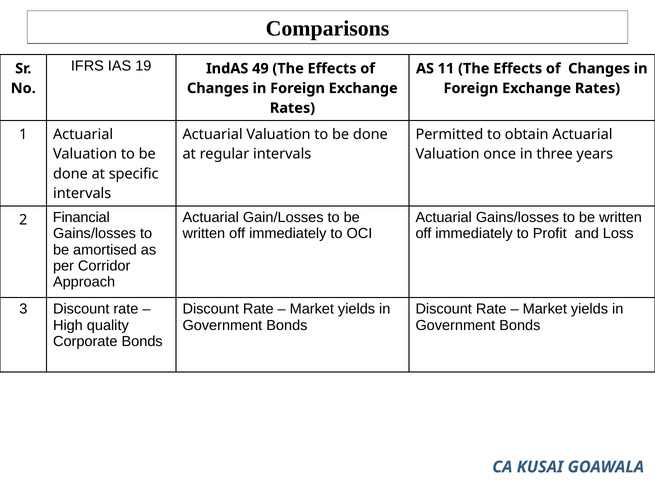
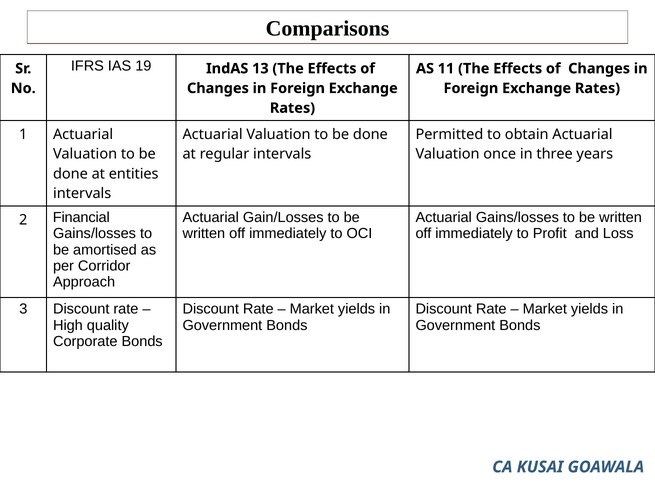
49: 49 -> 13 (260, 69)
specific: specific -> entities (134, 174)
